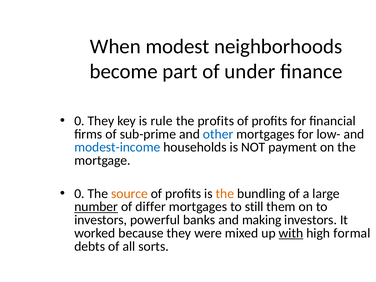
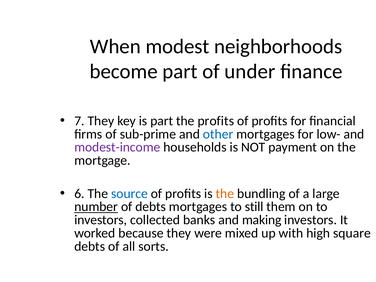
0: 0 -> 7 (79, 121)
is rule: rule -> part (162, 121)
modest-income colour: blue -> purple (117, 147)
0: 0 -> 6 (79, 194)
source colour: orange -> blue (129, 194)
of differ: differ -> debts (151, 207)
powerful: powerful -> collected (155, 220)
with underline: present -> none (291, 233)
formal: formal -> square (352, 233)
